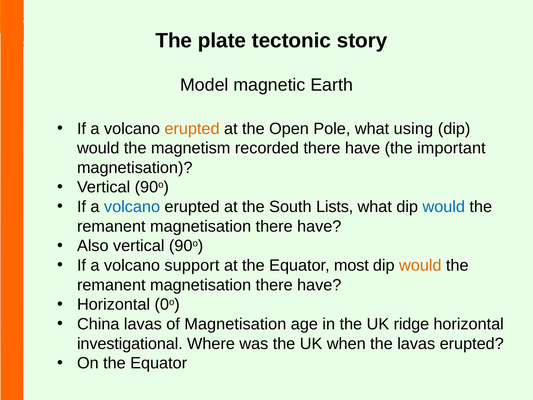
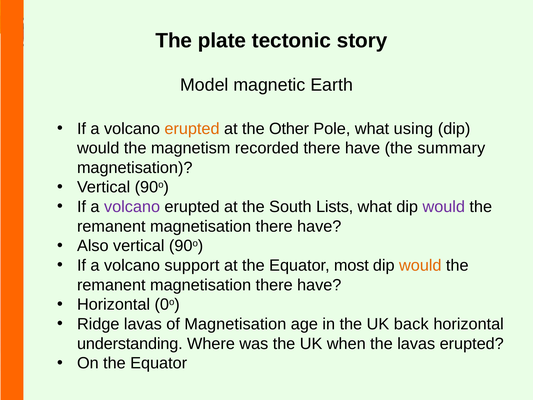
Open: Open -> Other (289, 129)
important: important -> summary (451, 148)
volcano colour: blue -> purple (132, 207)
would colour: blue -> purple (444, 207)
China: China -> Ridge (98, 324)
ridge: ridge -> back (411, 324)
investigational: investigational -> understanding (130, 343)
